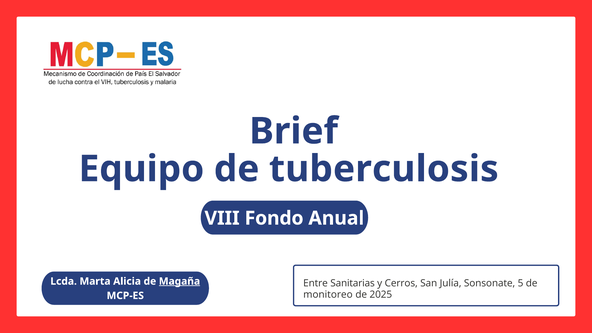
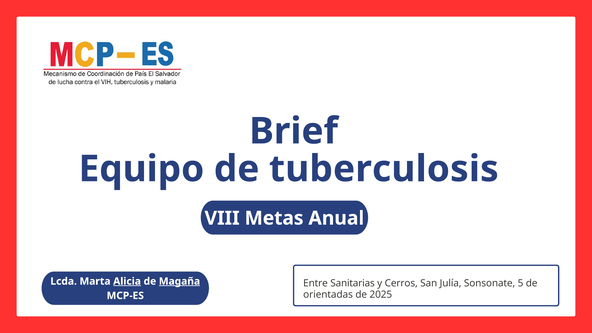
Fondo: Fondo -> Metas (274, 218)
Alicia underline: none -> present (127, 281)
monitoreo: monitoreo -> orientadas (328, 294)
